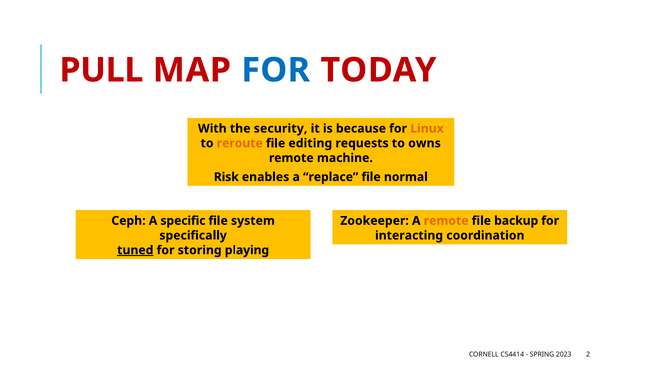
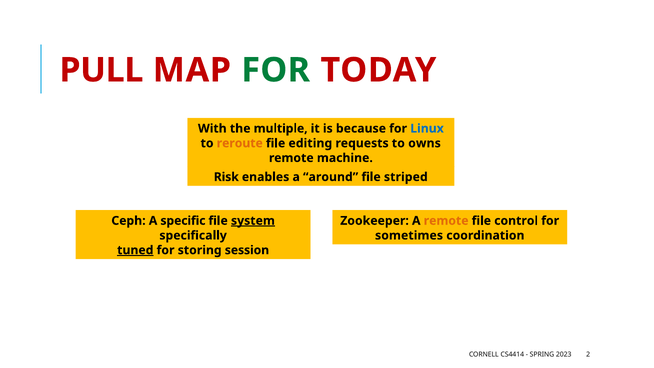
FOR colour: blue -> green (276, 70)
security: security -> multiple (281, 128)
Linux colour: orange -> blue (427, 128)
replace: replace -> around (331, 177)
normal: normal -> striped (406, 177)
system underline: none -> present (253, 221)
backup: backup -> control (516, 221)
interacting: interacting -> sometimes (409, 235)
playing: playing -> session (247, 250)
